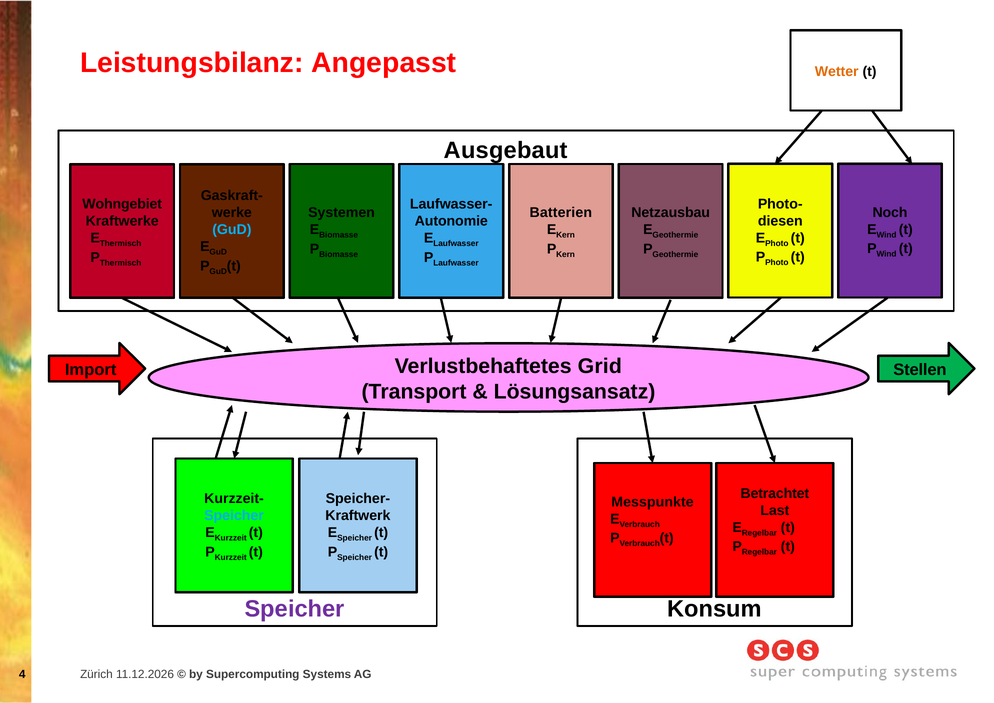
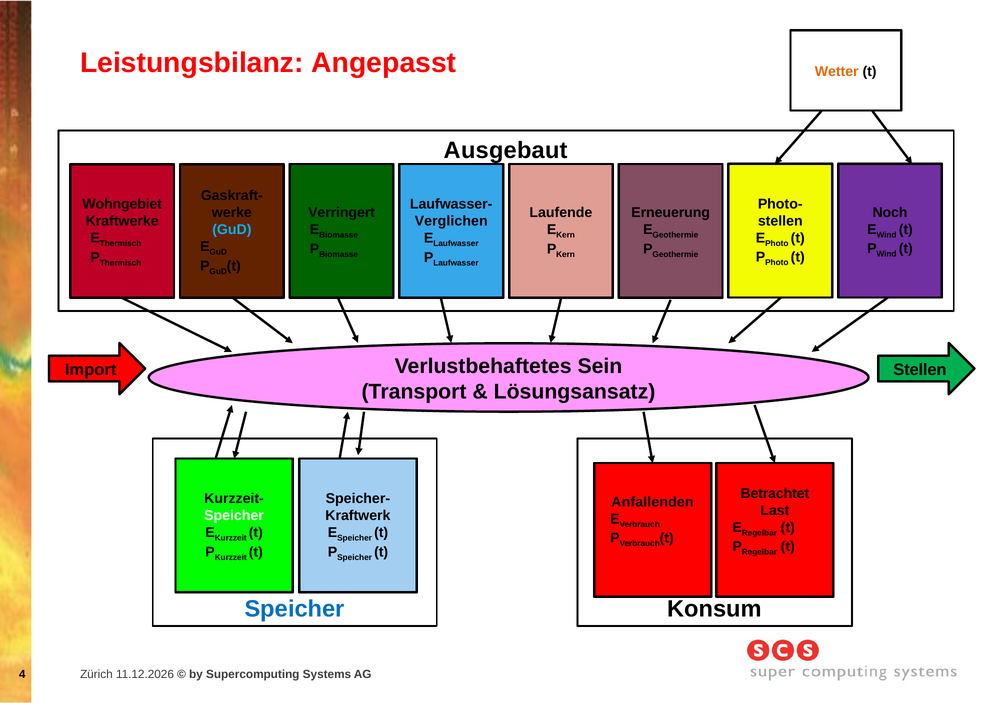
Systemen: Systemen -> Verringert (342, 213)
Batterien: Batterien -> Laufende (561, 213)
Netzausbau: Netzausbau -> Erneuerung (671, 213)
diesen: diesen -> stellen (780, 221)
Autonomie: Autonomie -> Verglichen (451, 221)
Grid: Grid -> Sein (600, 366)
Messpunkte: Messpunkte -> Anfallenden (652, 502)
Speicher colour: light blue -> white (234, 516)
Speicher colour: purple -> blue (295, 609)
